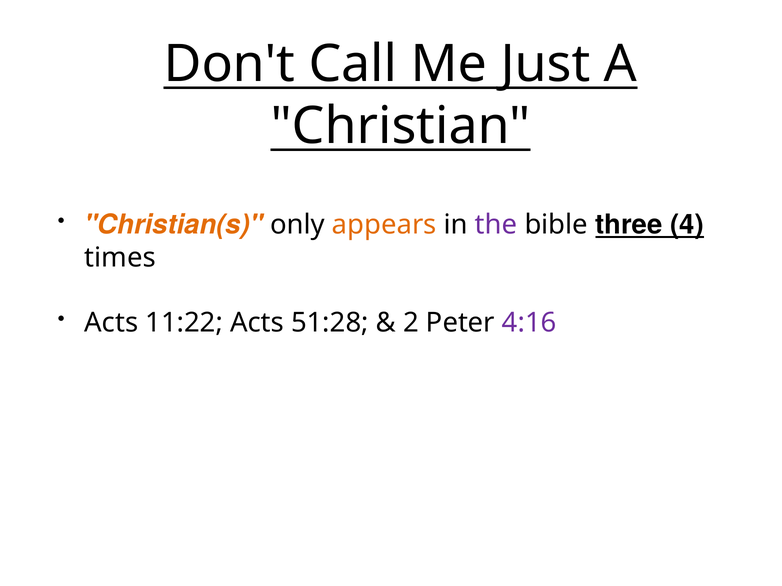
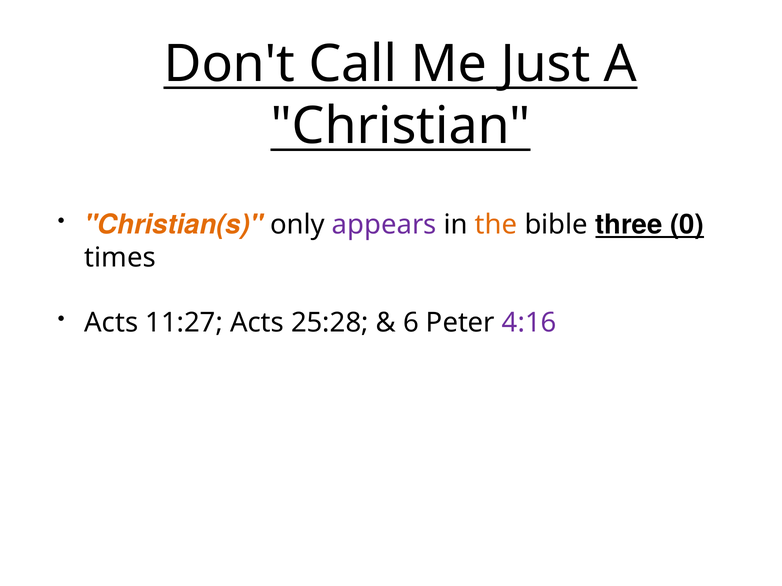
appears colour: orange -> purple (384, 225)
the colour: purple -> orange (496, 225)
4: 4 -> 0 (687, 225)
11:22: 11:22 -> 11:27 (184, 323)
51:28: 51:28 -> 25:28 (330, 323)
2: 2 -> 6 (411, 323)
